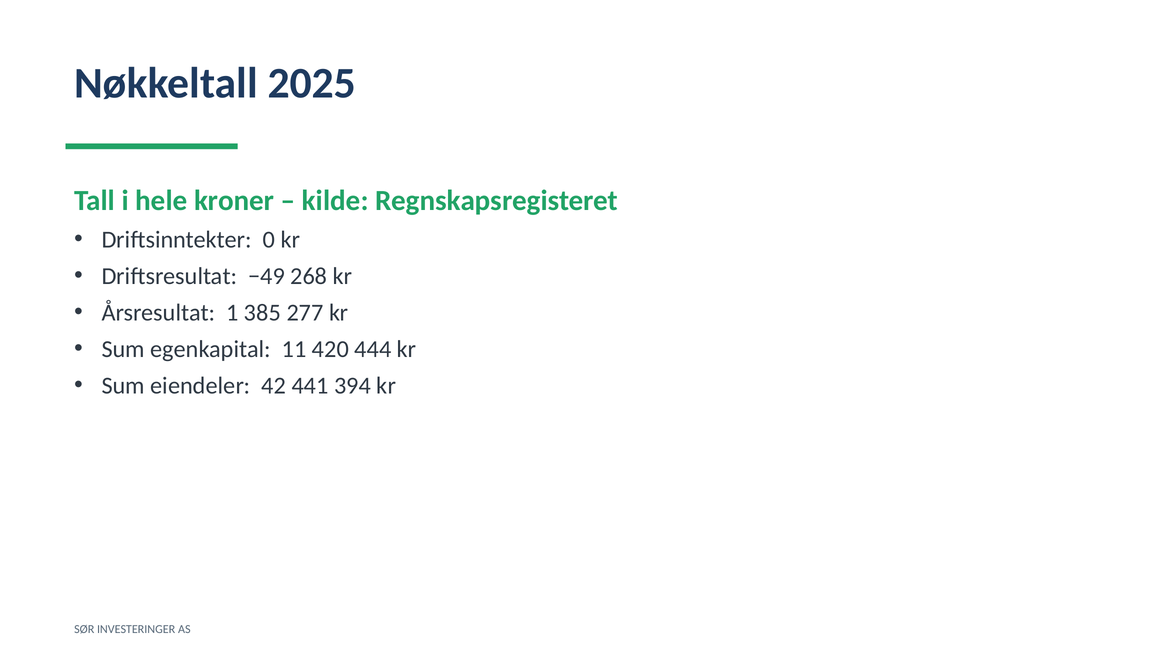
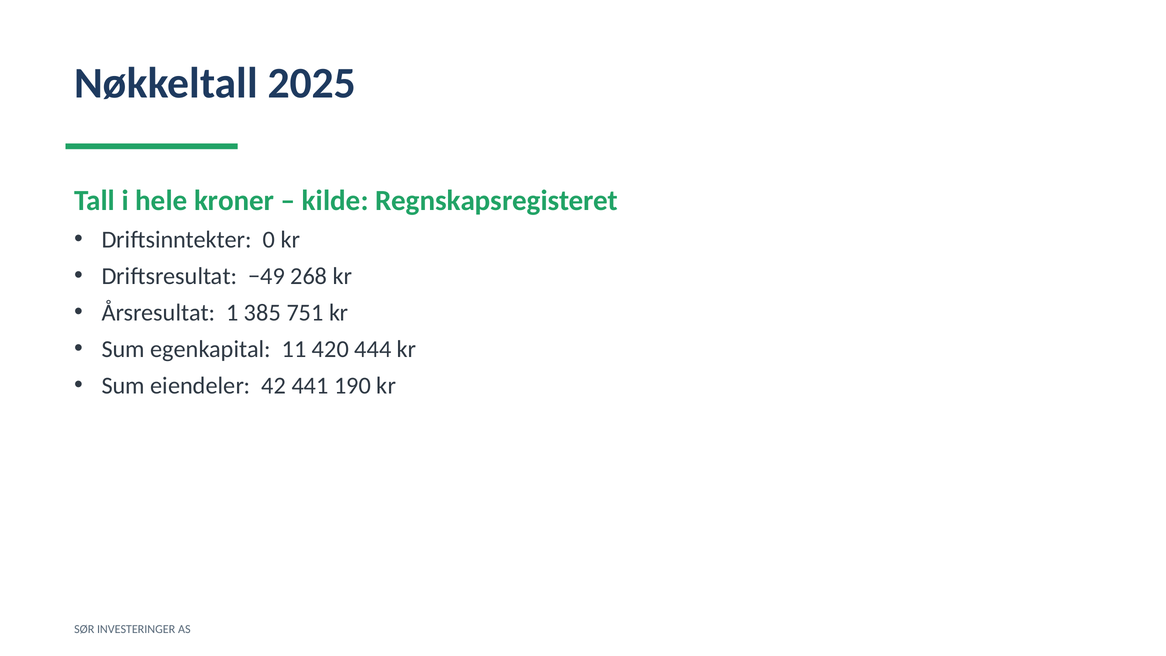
277: 277 -> 751 (305, 313)
394: 394 -> 190 (353, 386)
